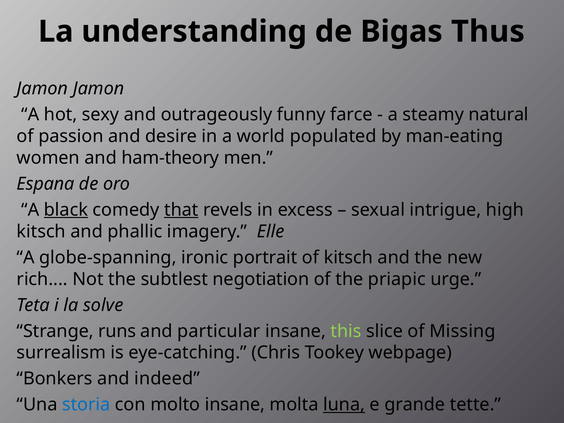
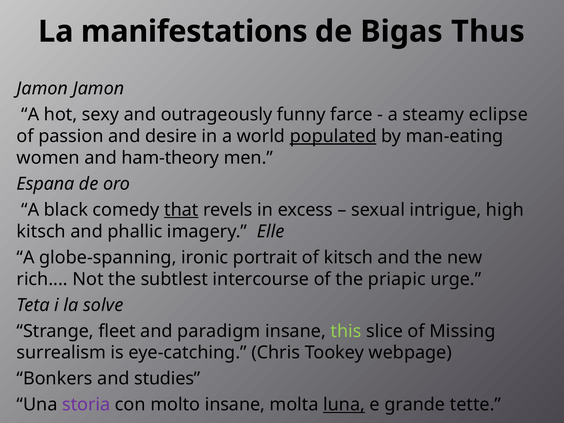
understanding: understanding -> manifestations (194, 32)
natural: natural -> eclipse (498, 115)
populated underline: none -> present (333, 136)
black underline: present -> none (66, 210)
negotiation: negotiation -> intercourse (261, 279)
runs: runs -> fleet (117, 331)
particular: particular -> paradigm (219, 331)
indeed: indeed -> studies (167, 379)
storia colour: blue -> purple (86, 405)
